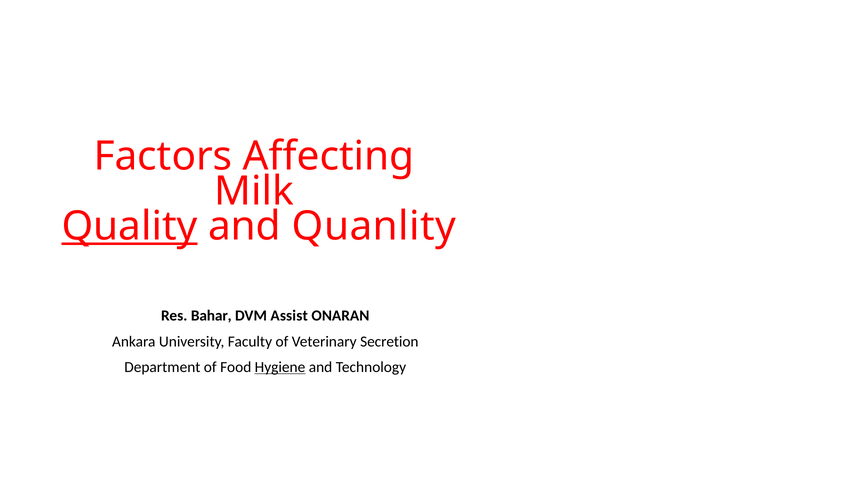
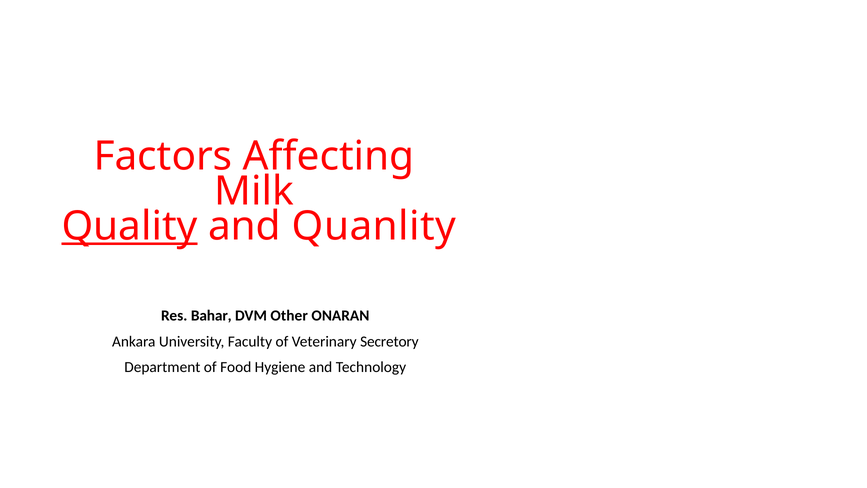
Assist: Assist -> Other (289, 316)
Secretion: Secretion -> Secretory (389, 341)
Hygiene underline: present -> none (280, 367)
